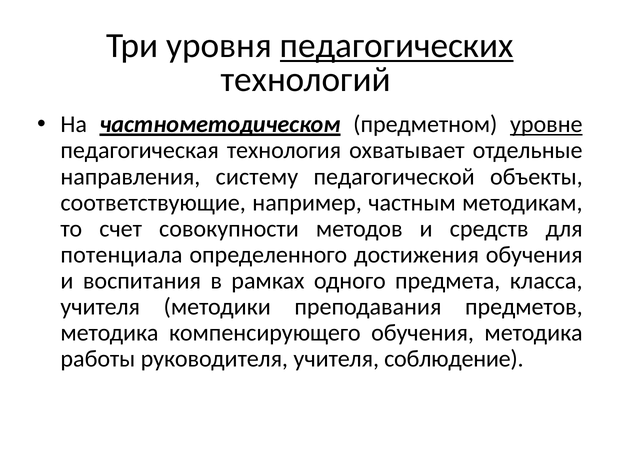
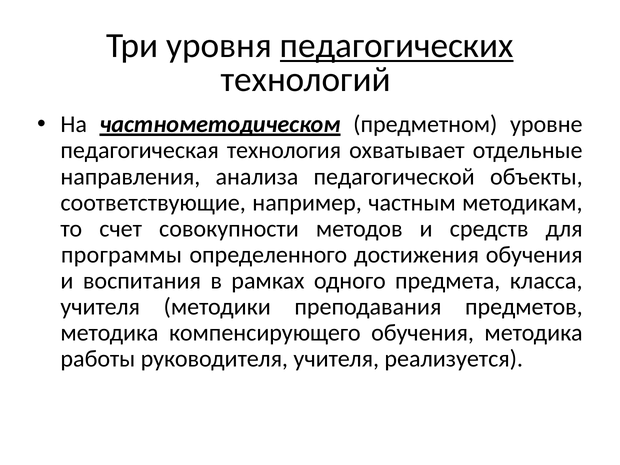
уровне underline: present -> none (546, 124)
систему: систему -> анализа (257, 177)
потенциала: потенциала -> программы (121, 255)
соблюдение: соблюдение -> реализуется (454, 359)
